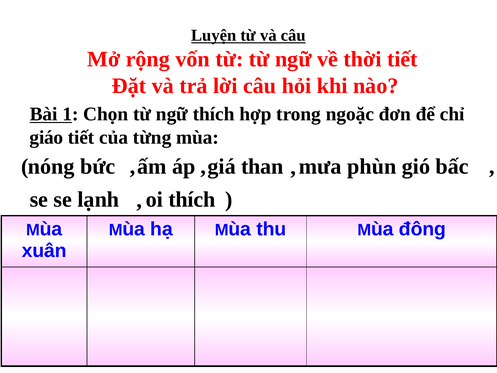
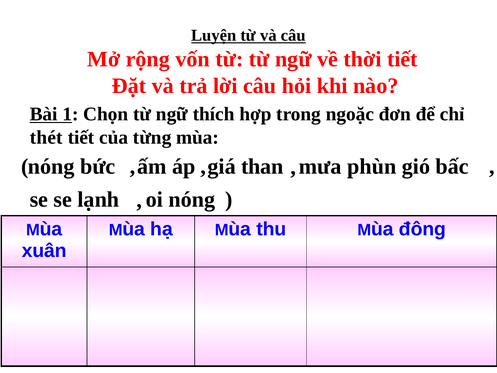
giáo: giáo -> thét (46, 137)
oi thích: thích -> nóng (192, 199)
